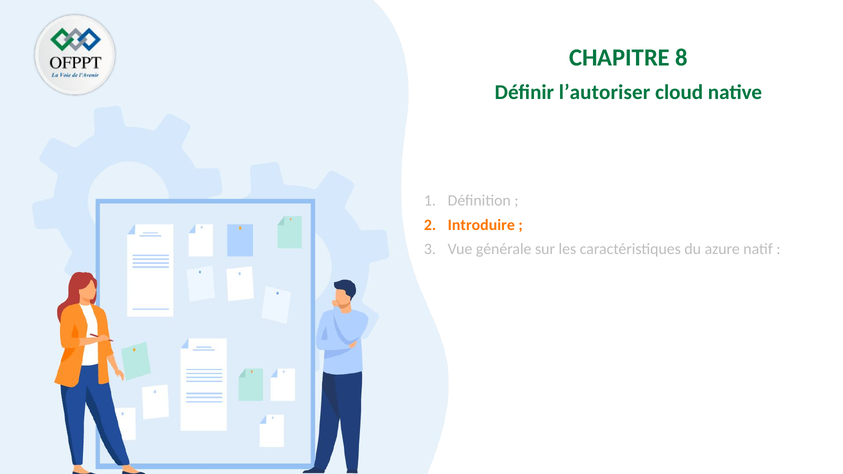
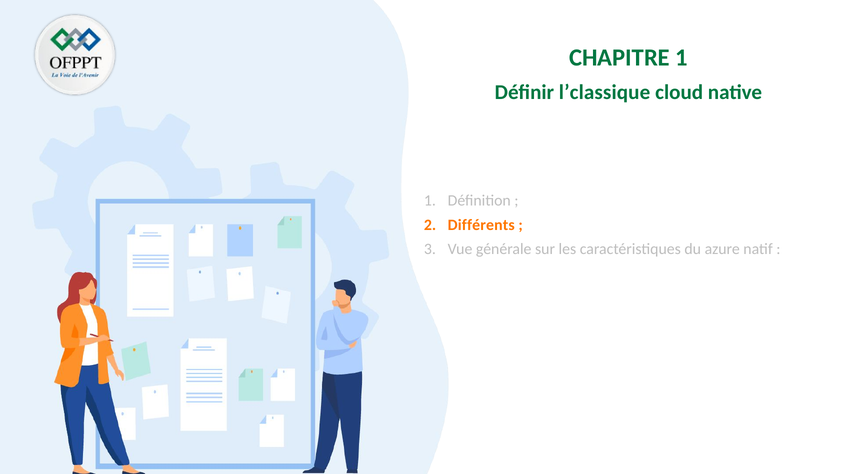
CHAPITRE 8: 8 -> 1 (682, 58)
l’autoriser: l’autoriser -> l’classique (605, 93)
Introduire: Introduire -> Différents (481, 225)
